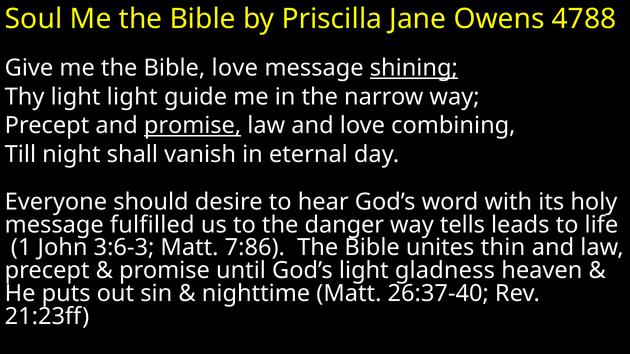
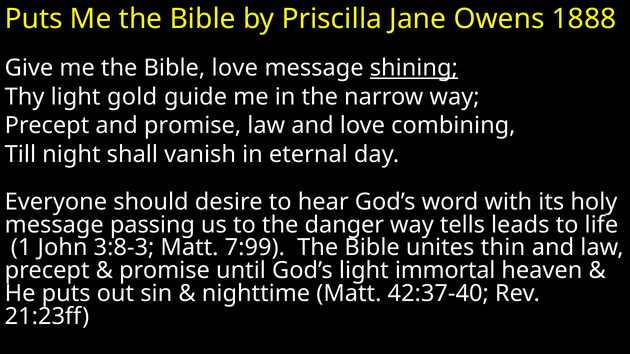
Soul: Soul -> Puts (34, 19)
4788: 4788 -> 1888 (584, 19)
light light: light -> gold (132, 97)
promise underline: present -> none (193, 126)
fulfilled: fulfilled -> passing (152, 225)
3:6-3: 3:6-3 -> 3:8-3 (124, 248)
7:86: 7:86 -> 7:99 (255, 248)
gladness: gladness -> immortal (445, 271)
26:37-40: 26:37-40 -> 42:37-40 (438, 294)
